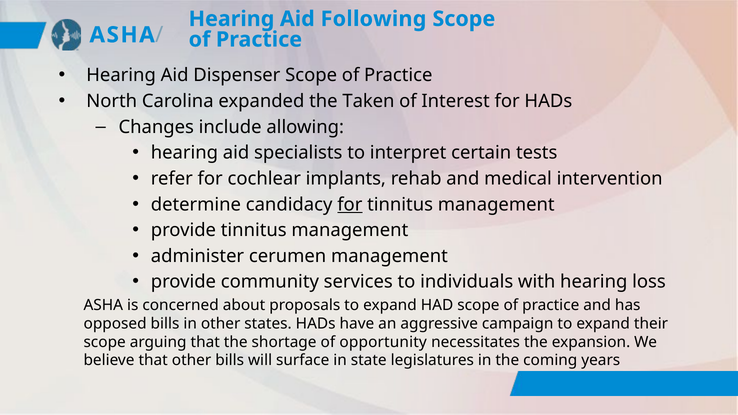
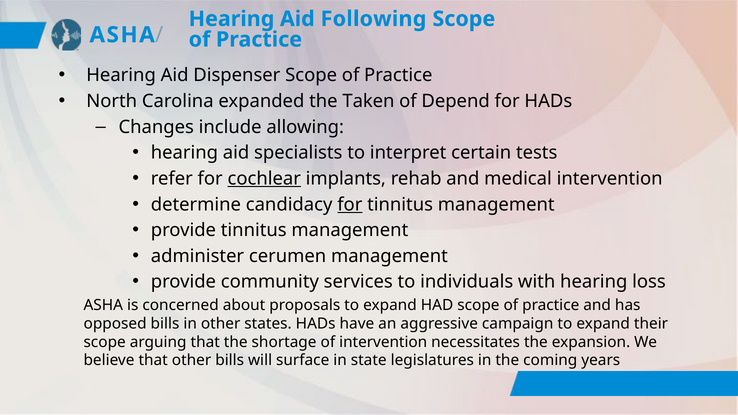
Interest: Interest -> Depend (456, 101)
cochlear underline: none -> present (264, 179)
of opportunity: opportunity -> intervention (383, 342)
